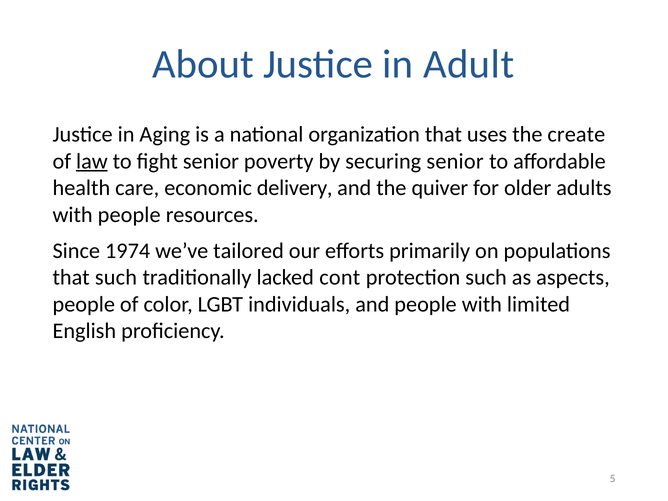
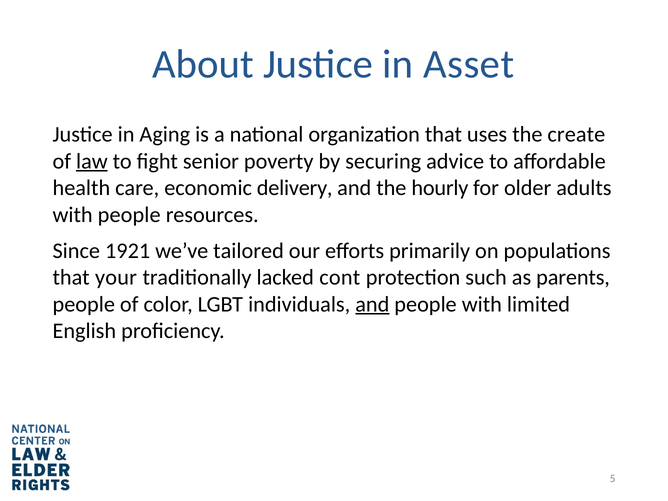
Adult: Adult -> Asset (469, 64)
securing senior: senior -> advice (455, 161)
quiver: quiver -> hourly (440, 188)
1974: 1974 -> 1921 (128, 251)
that such: such -> your (116, 277)
aspects: aspects -> parents (573, 277)
and underline: none -> present (372, 304)
